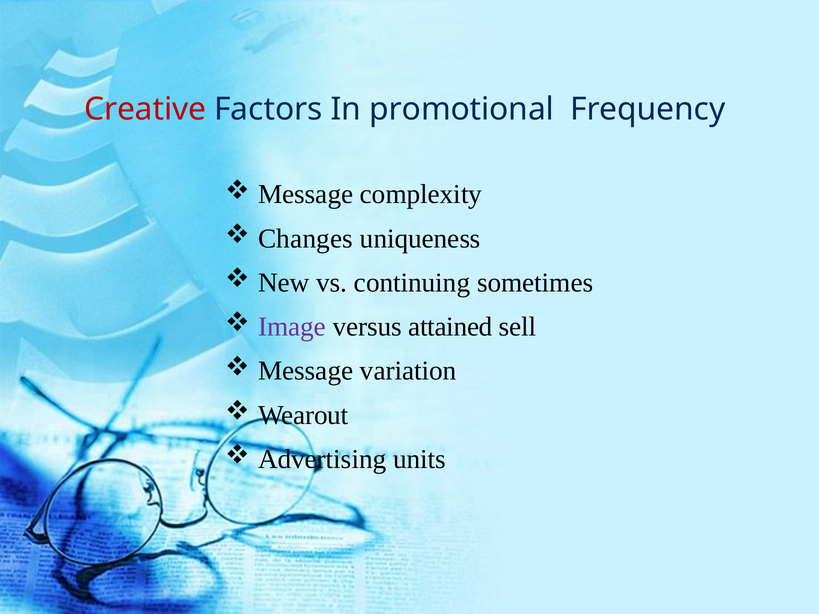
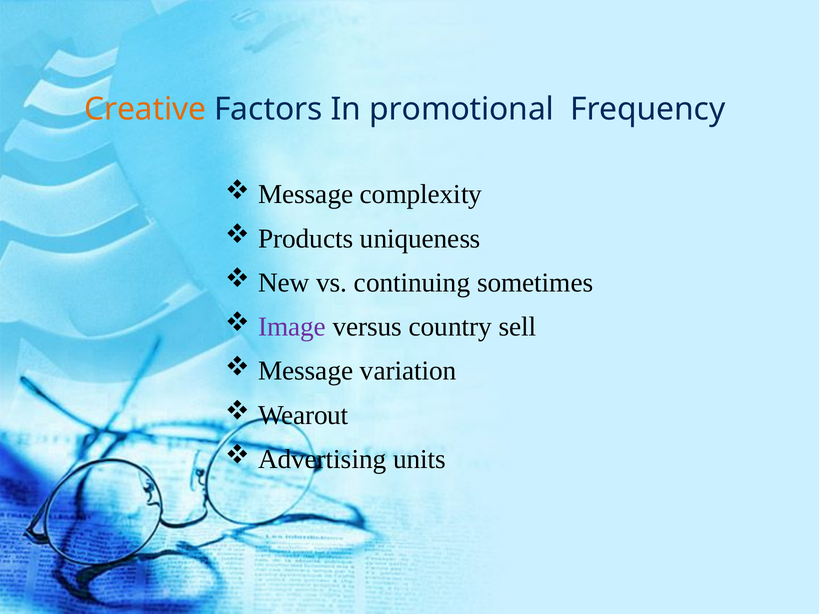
Creative colour: red -> orange (145, 109)
Changes: Changes -> Products (306, 239)
attained: attained -> country (450, 327)
